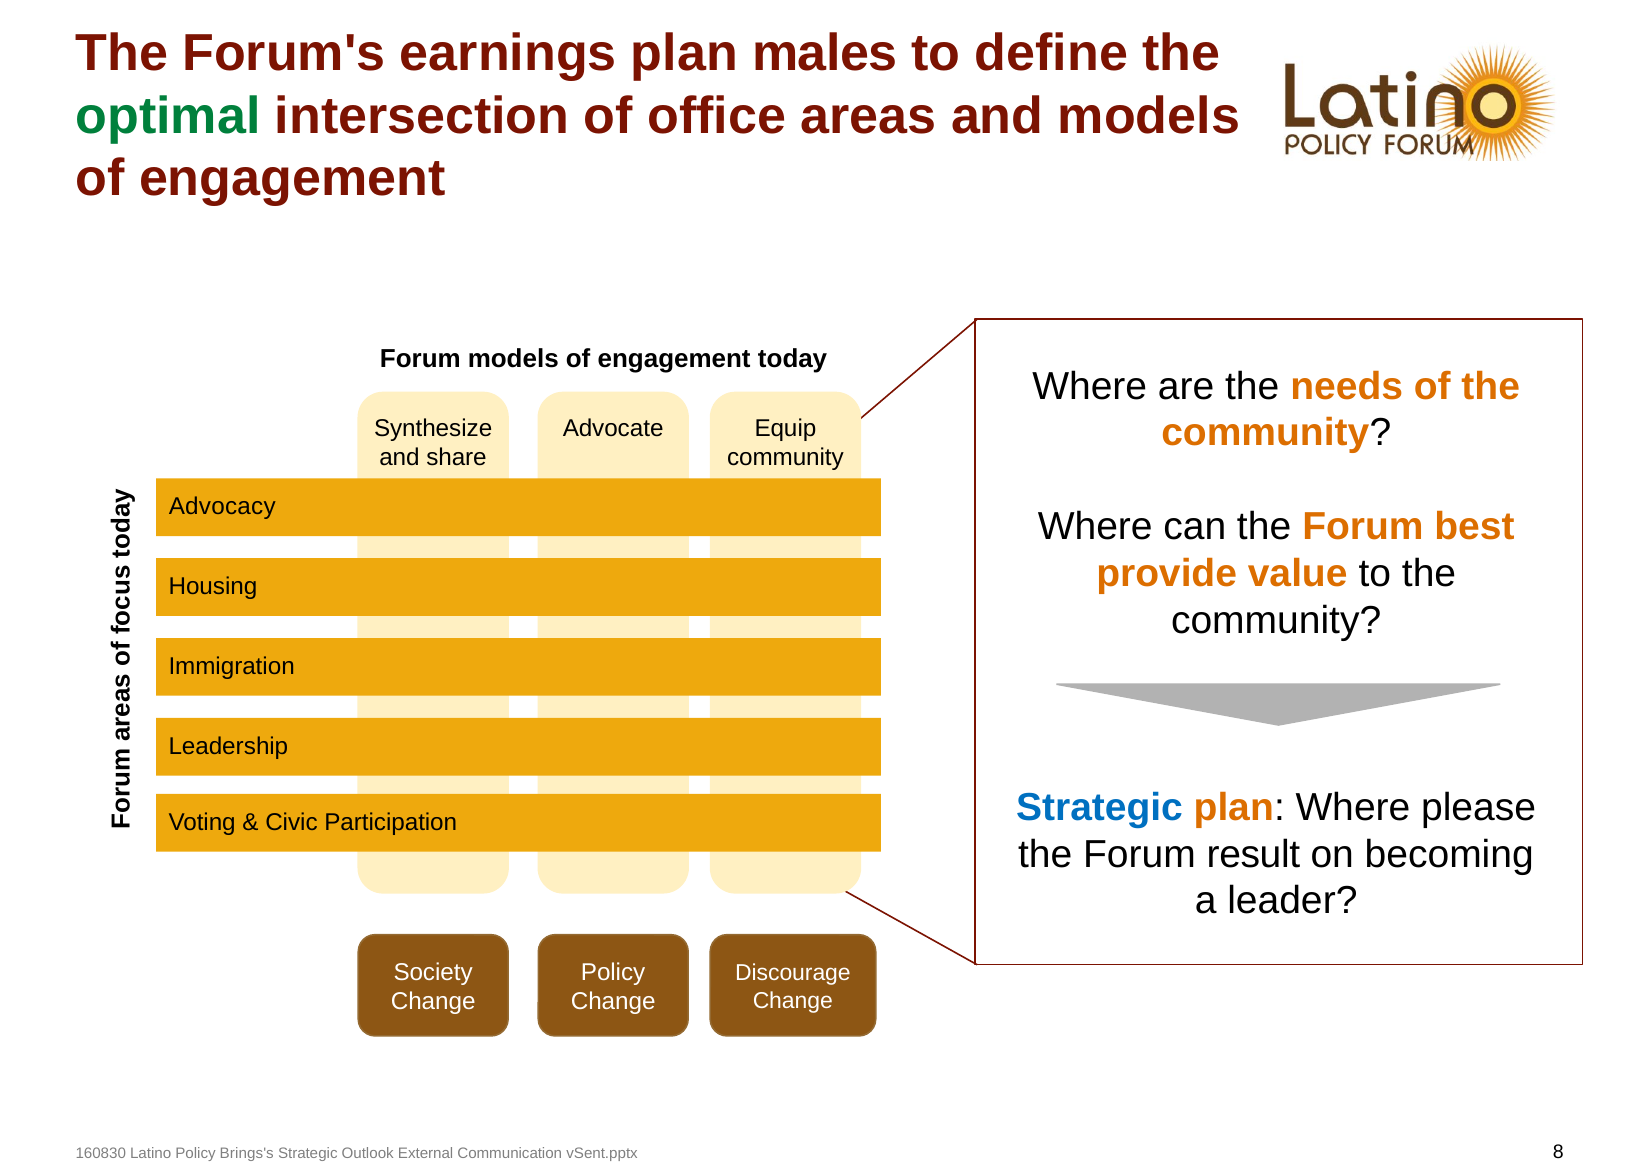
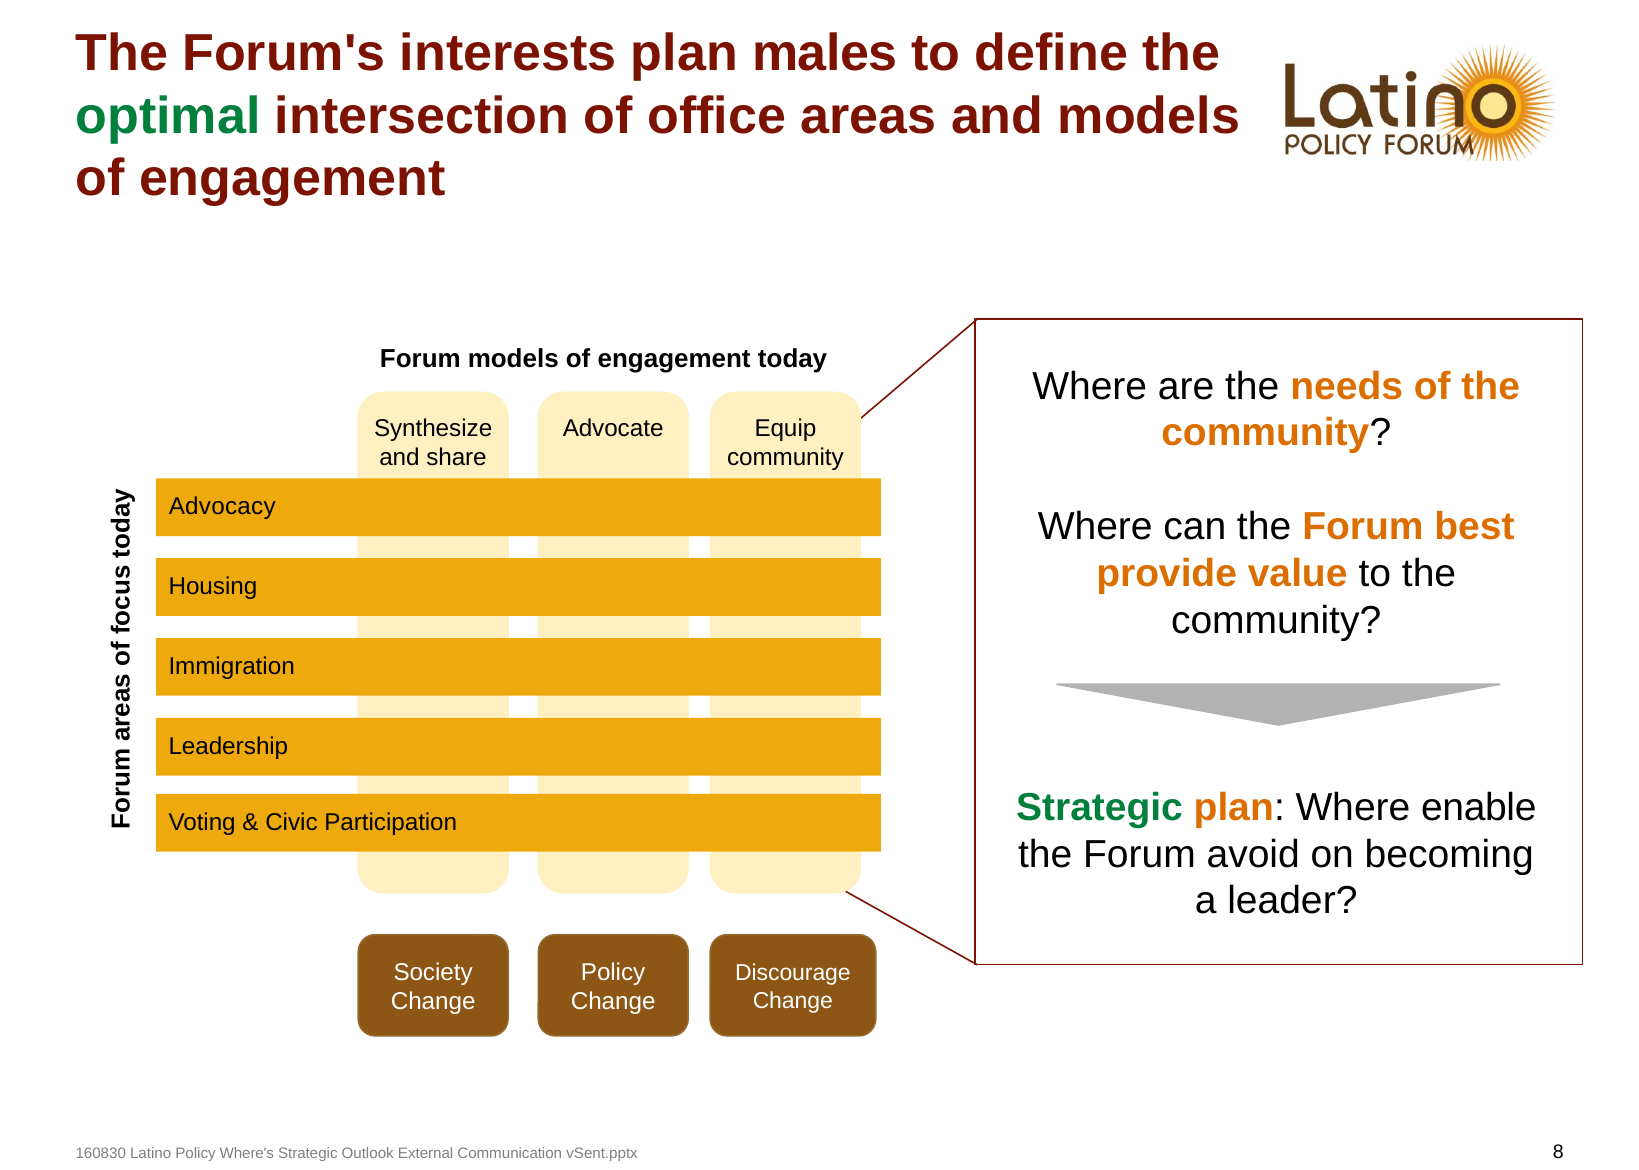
earnings: earnings -> interests (508, 54)
Strategic colour: blue -> green (1100, 808)
please: please -> enable (1479, 808)
result: result -> avoid (1253, 855)
Brings's: Brings's -> Where's (247, 1154)
